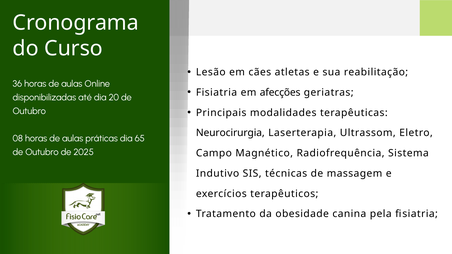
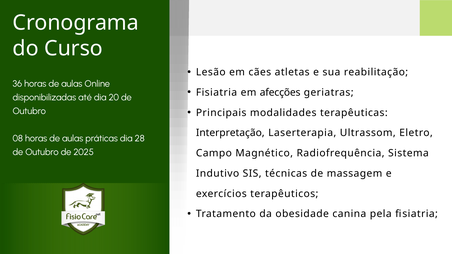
Neurocirurgia: Neurocirurgia -> Interpretação (230, 133)
65: 65 -> 28 (140, 139)
